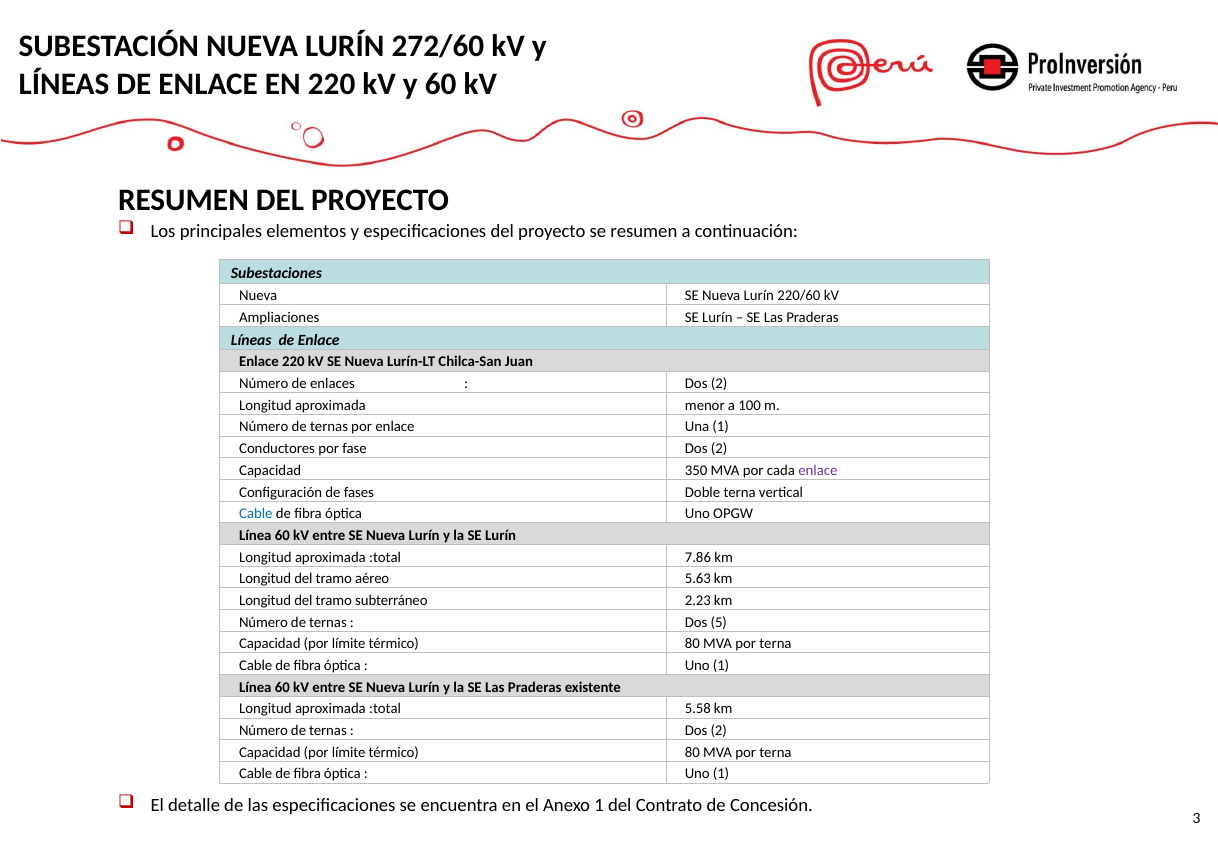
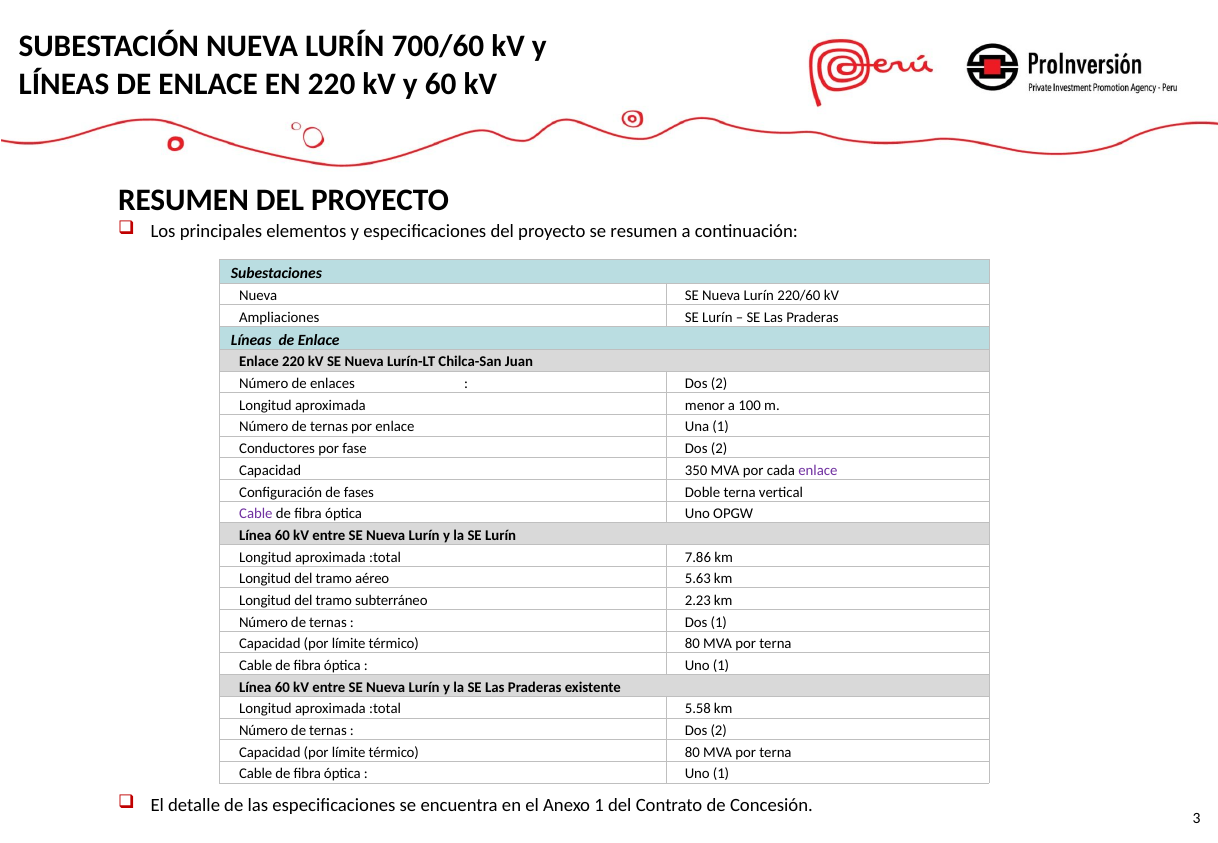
272/60: 272/60 -> 700/60 (438, 46)
Cable colour: blue -> purple (256, 514)
Dos 5: 5 -> 1 (719, 622)
